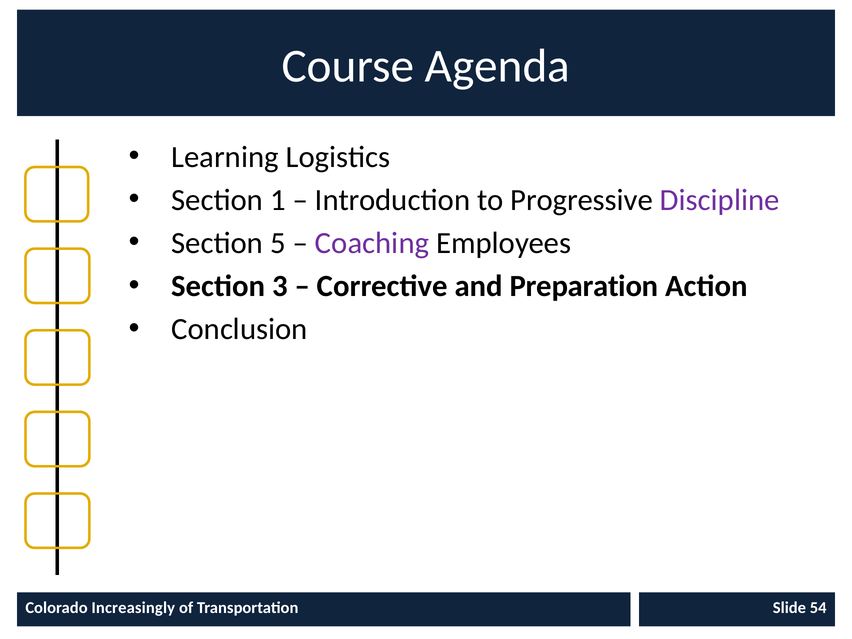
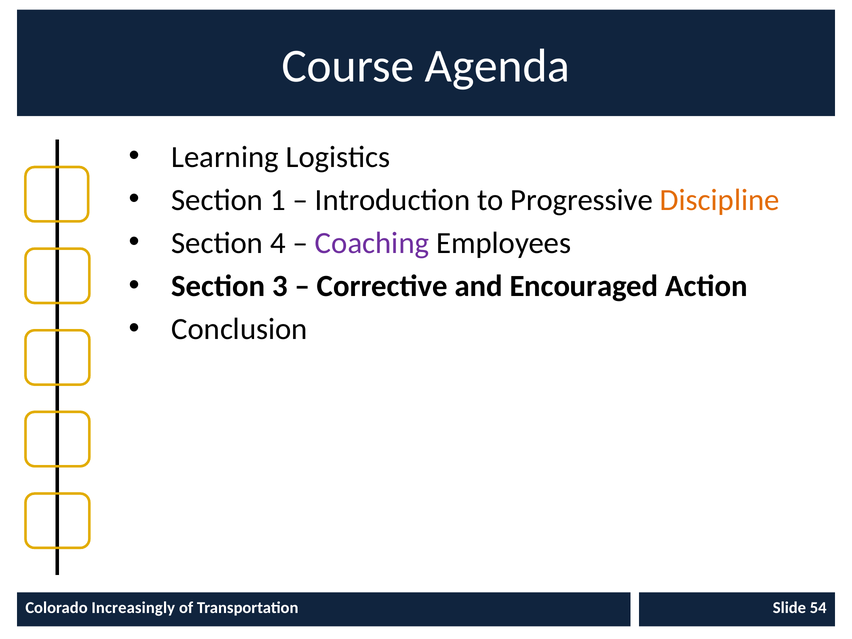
Discipline colour: purple -> orange (720, 200)
5: 5 -> 4 (278, 243)
Preparation: Preparation -> Encouraged (584, 286)
